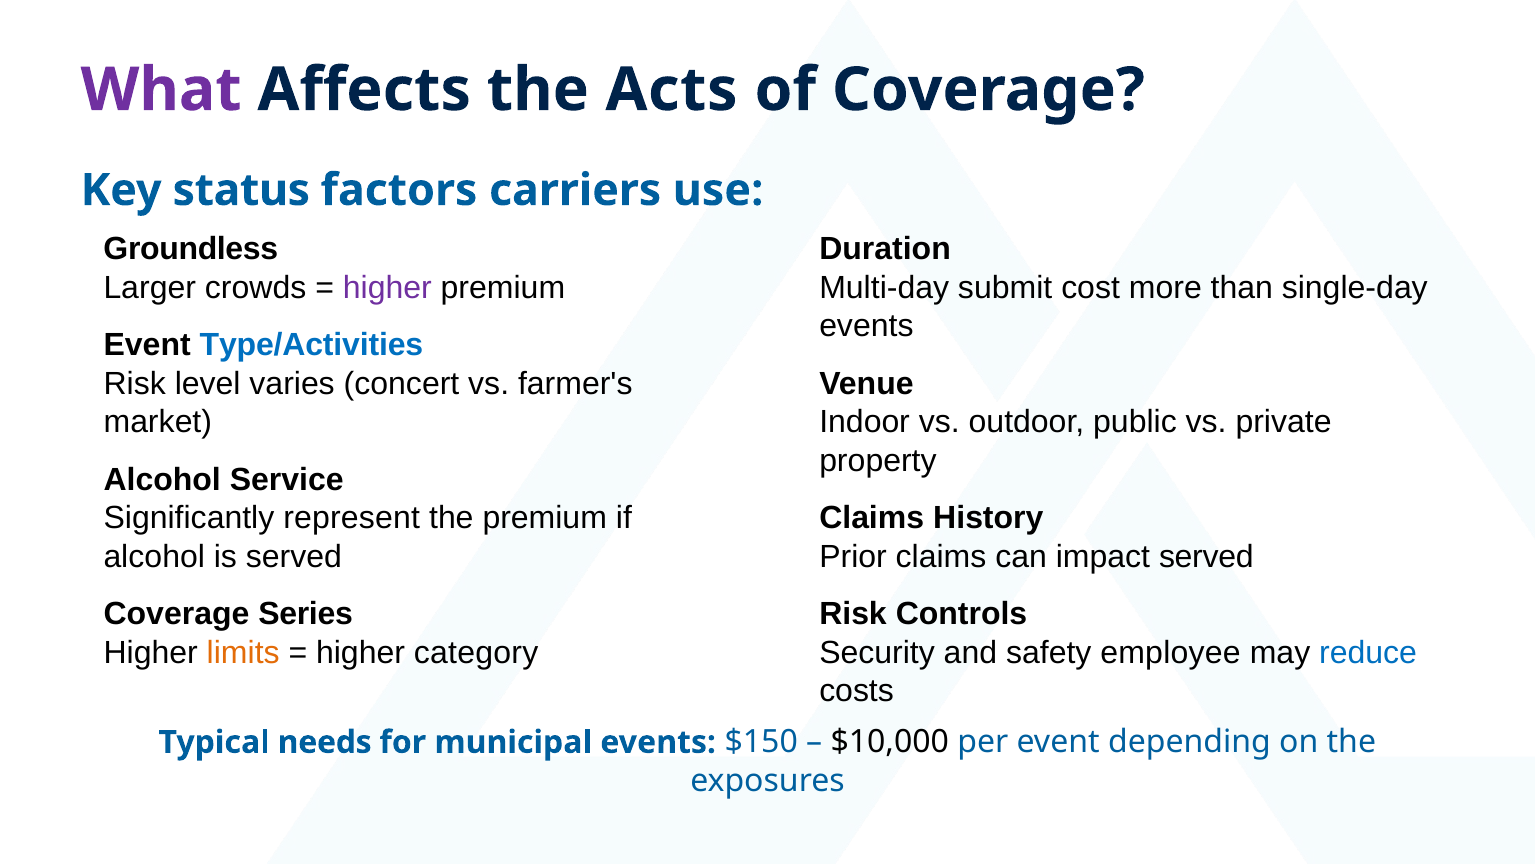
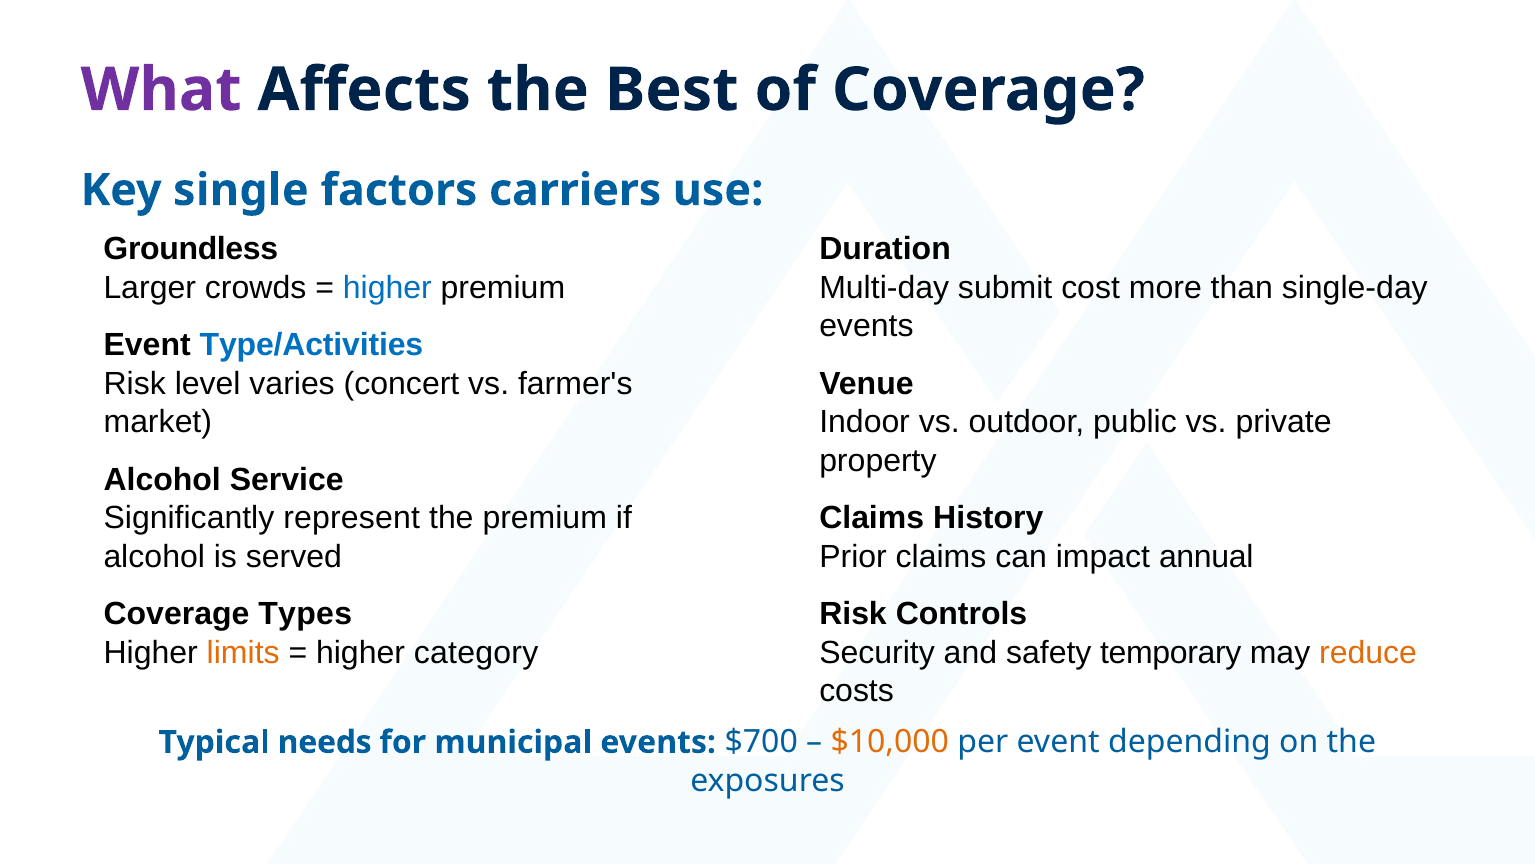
Acts: Acts -> Best (672, 90)
status: status -> single (241, 190)
higher colour: purple -> blue (387, 288)
impact served: served -> annual (1206, 556)
Series: Series -> Types (305, 614)
employee: employee -> temporary (1171, 652)
reduce colour: blue -> orange (1368, 652)
$150: $150 -> $700 (761, 742)
$10,000 colour: black -> orange (890, 742)
